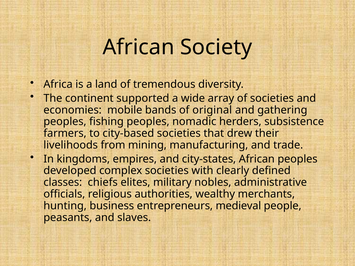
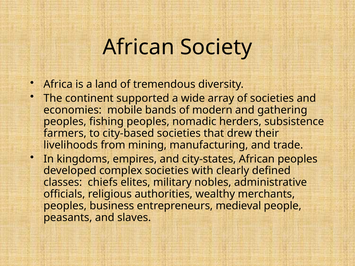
original: original -> modern (212, 110)
hunting: hunting -> peoples (65, 206)
